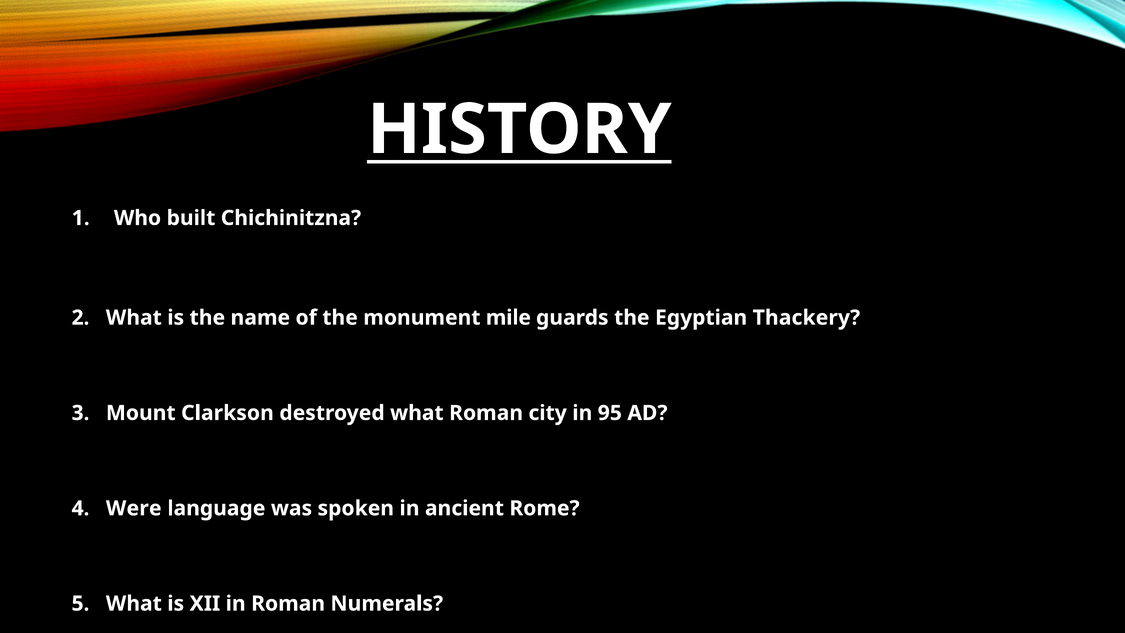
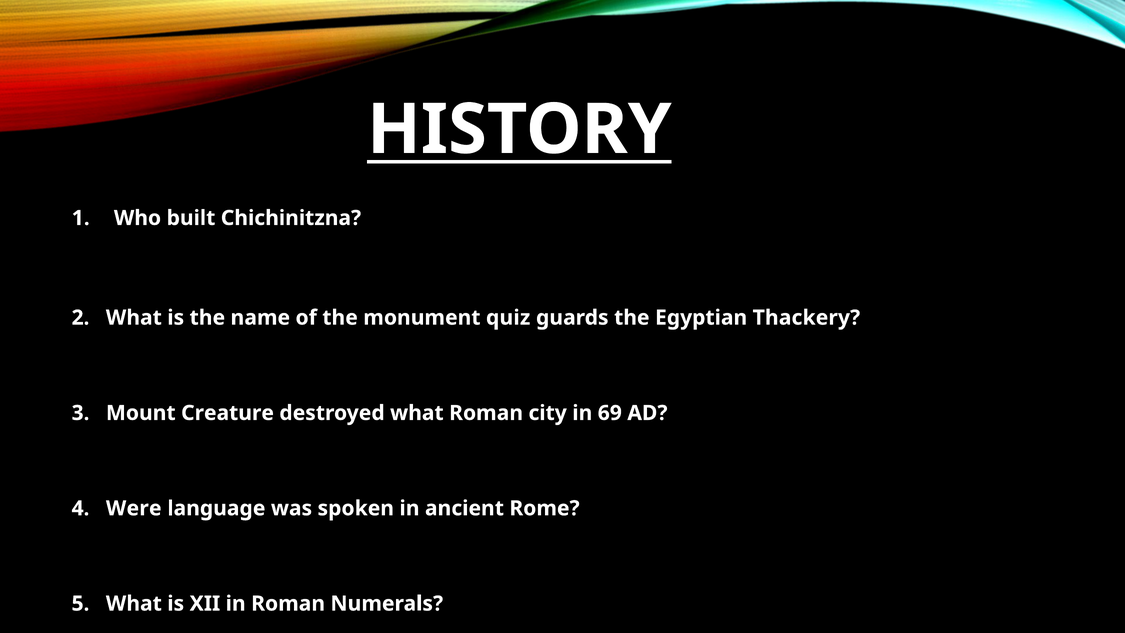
mile: mile -> quiz (508, 318)
Clarkson: Clarkson -> Creature (227, 413)
95: 95 -> 69 (610, 413)
